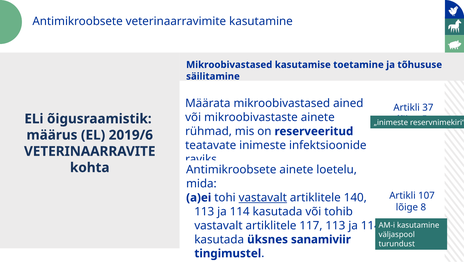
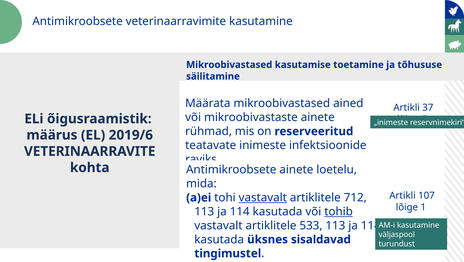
140: 140 -> 712 (355, 197)
8: 8 -> 1 (423, 207)
tohib underline: none -> present (339, 211)
117: 117 -> 533 (311, 225)
sanamiviir: sanamiviir -> sisaldavad (321, 239)
